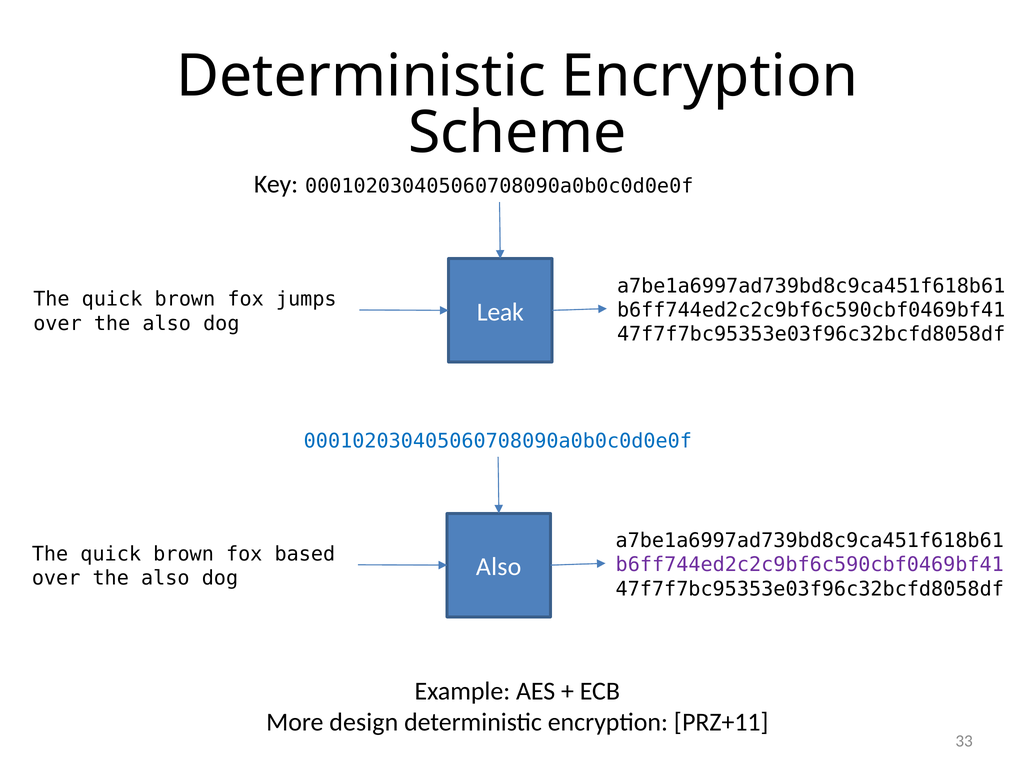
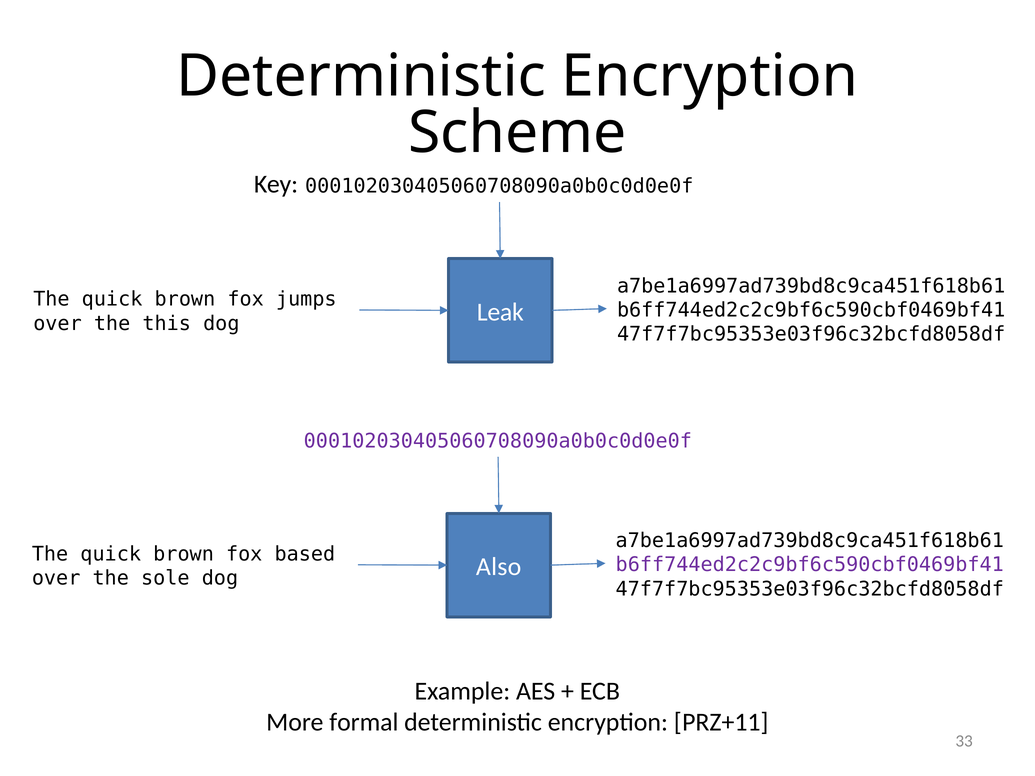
also: also -> this (167, 324)
000102030405060708090a0b0c0d0e0f colour: blue -> purple (498, 441)
also: also -> sole (165, 578)
design: design -> formal (364, 723)
